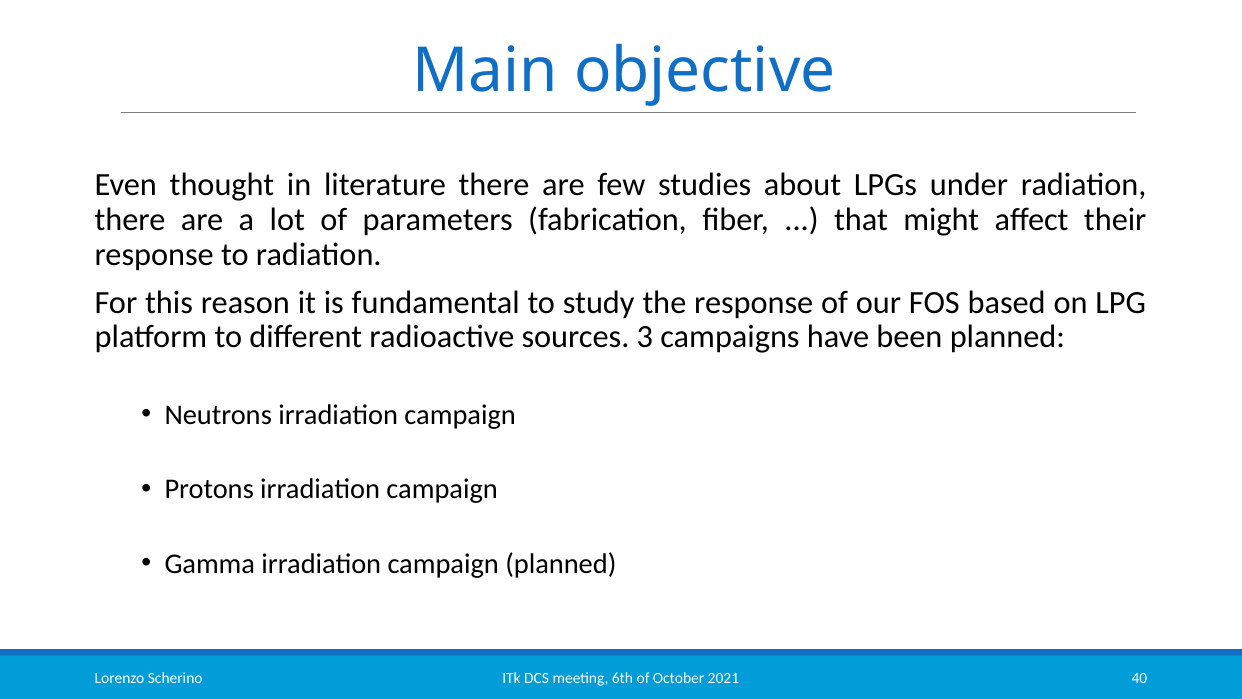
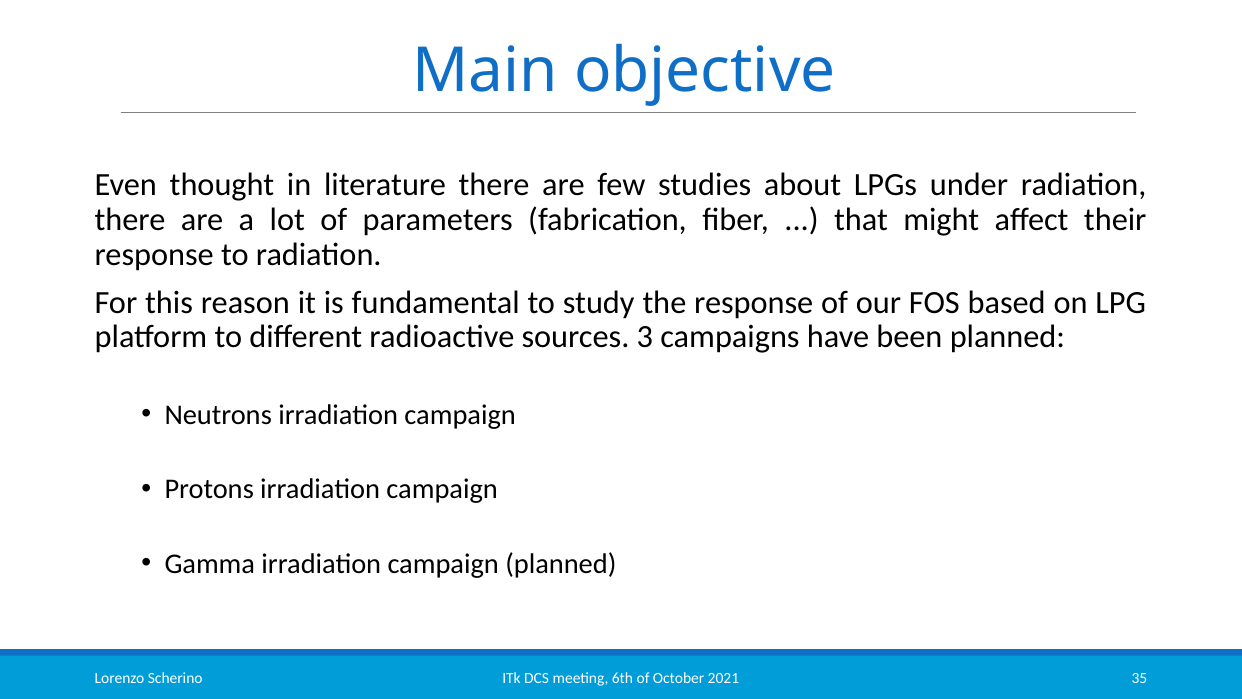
40: 40 -> 35 (1139, 678)
